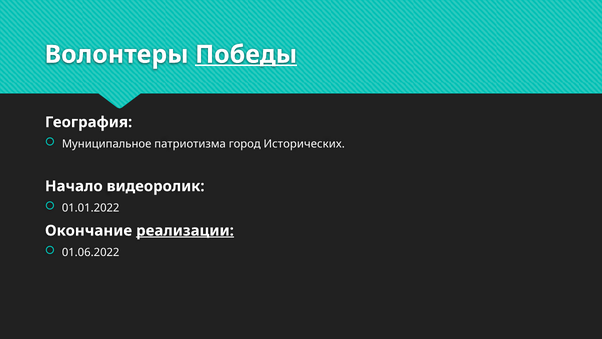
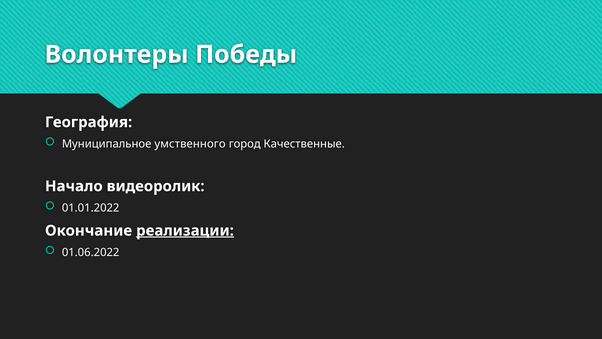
Победы underline: present -> none (246, 54)
патриотизма: патриотизма -> умственного (190, 144)
Исторических: Исторических -> Качественные (304, 144)
